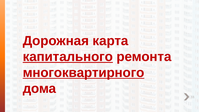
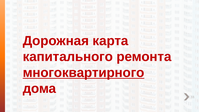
капитального underline: present -> none (68, 57)
